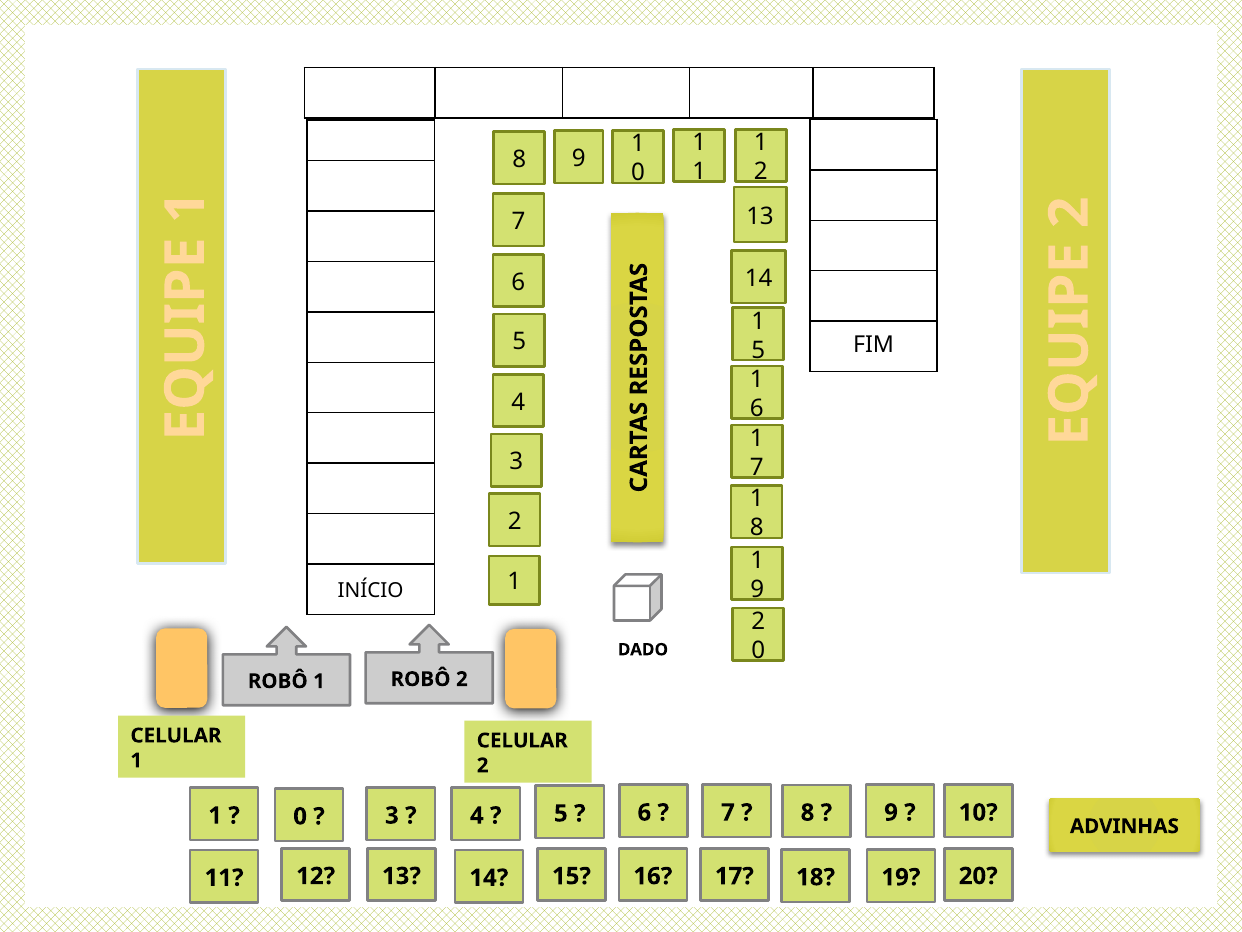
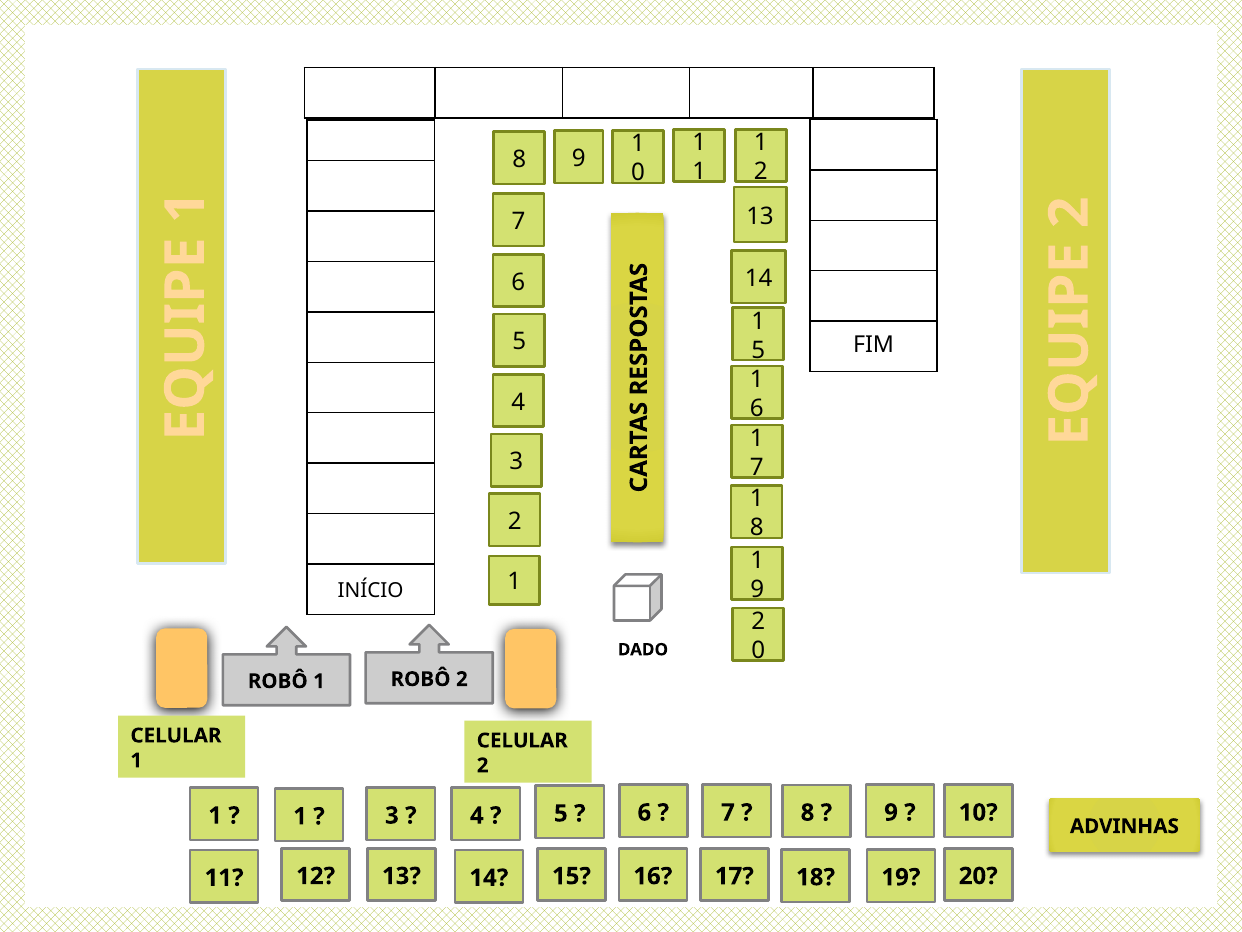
0: 0 -> 1 (300, 816)
